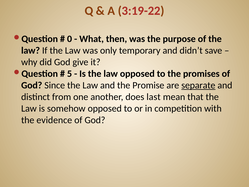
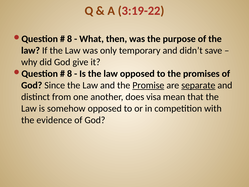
0: 0 -> 8 (70, 39)
5: 5 -> 8 (70, 74)
Promise underline: none -> present (148, 85)
last: last -> visa (154, 97)
